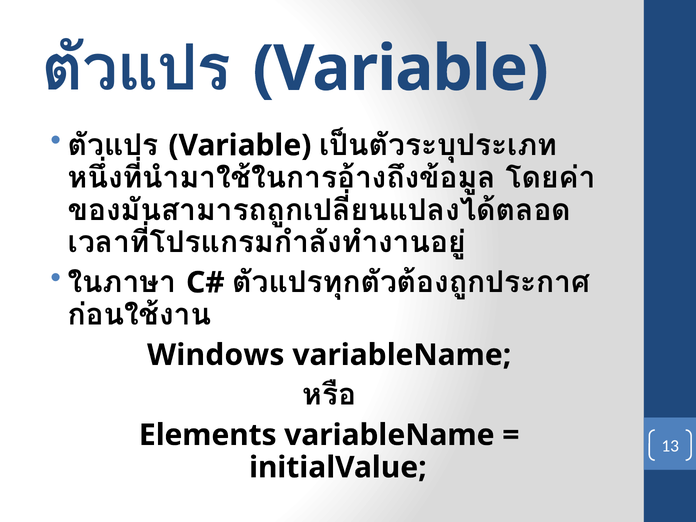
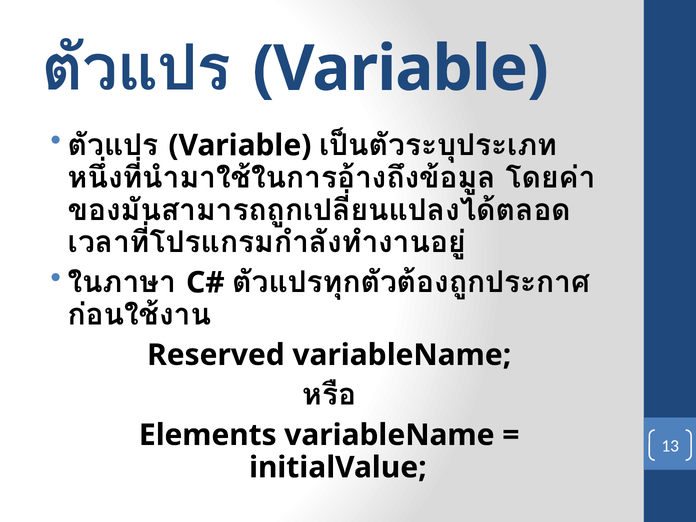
Windows: Windows -> Reserved (216, 355)
